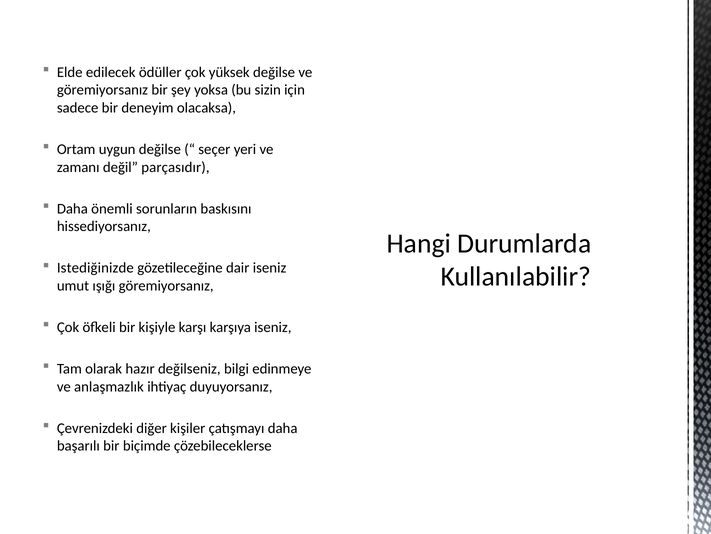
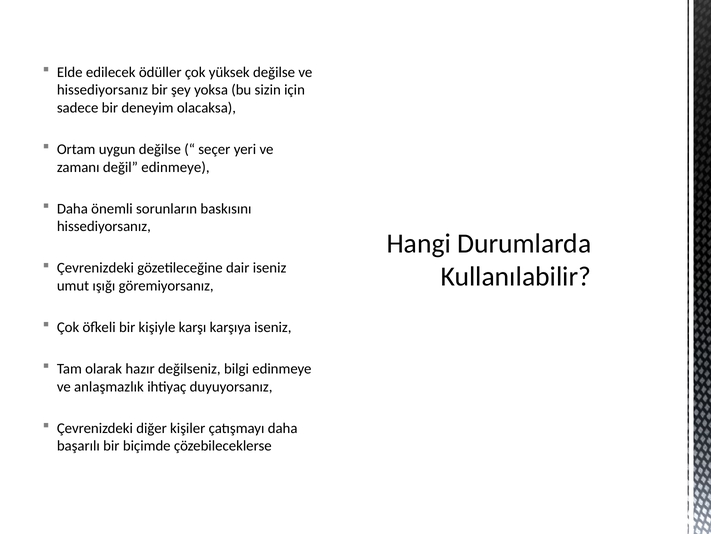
göremiyorsanız: göremiyorsanız -> hissediyorsanız (102, 90)
değil parçasıdır: parçasıdır -> edinmeye (175, 167)
Istediğinizde: Istediğinizde -> Çevrenizdeki (95, 268)
